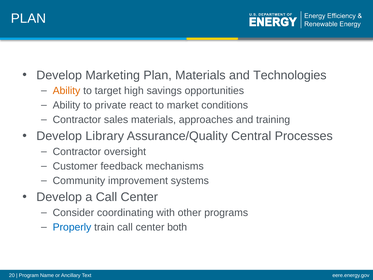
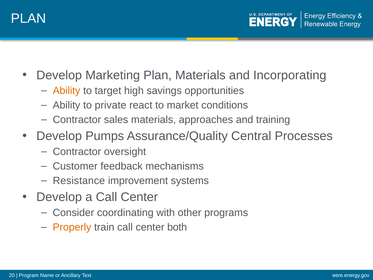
Technologies: Technologies -> Incorporating (290, 75)
Library: Library -> Pumps (105, 136)
Community: Community -> Resistance (79, 181)
Properly colour: blue -> orange (72, 227)
